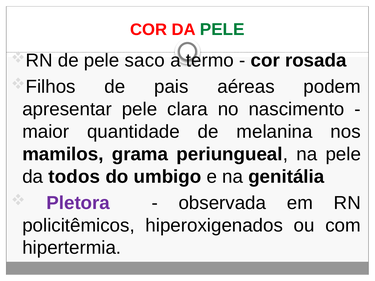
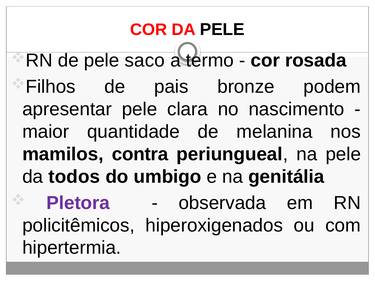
PELE colour: green -> black (222, 30)
aéreas: aéreas -> bronze (246, 87)
grama: grama -> contra (140, 154)
